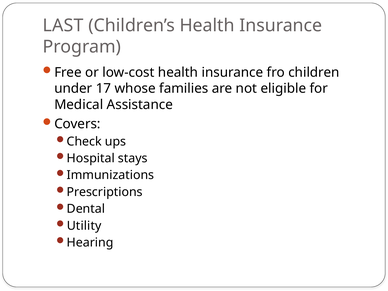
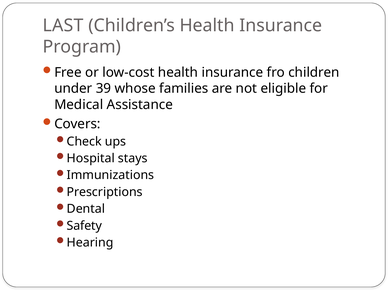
17: 17 -> 39 (103, 89)
Utility: Utility -> Safety (84, 226)
